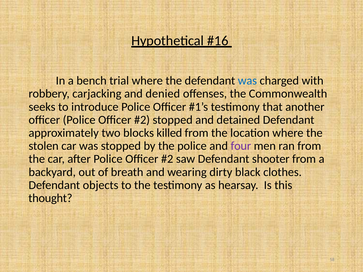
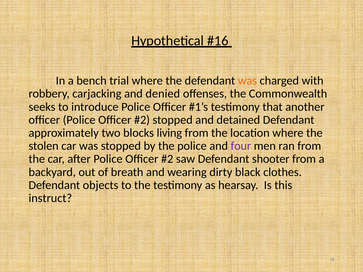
was colour: blue -> orange (247, 81)
killed: killed -> living (169, 133)
thought: thought -> instruct (50, 198)
